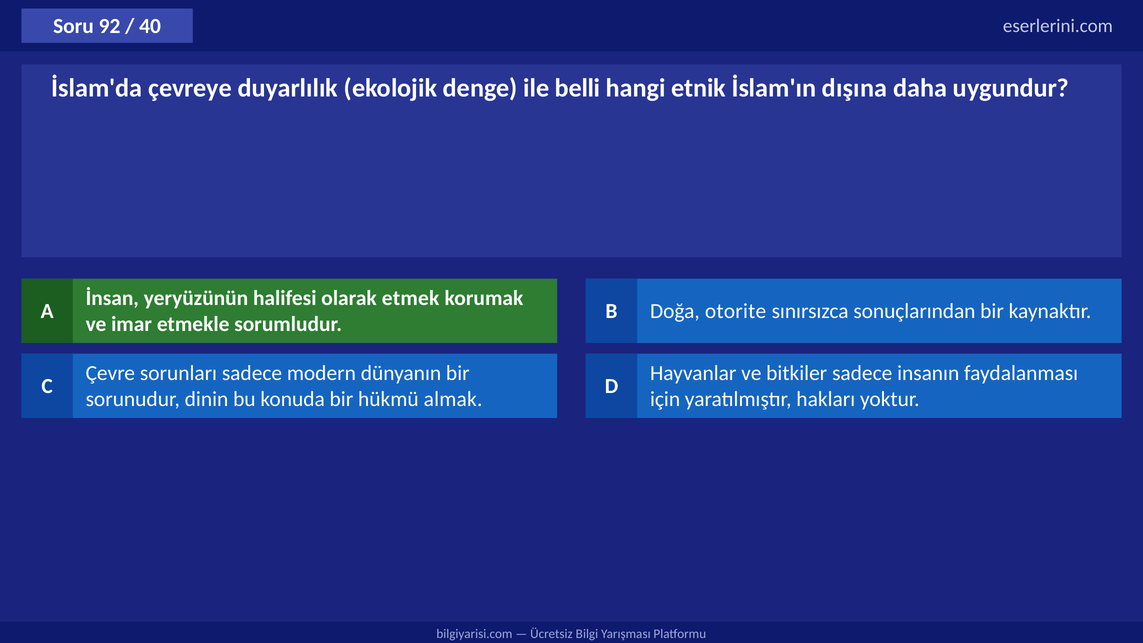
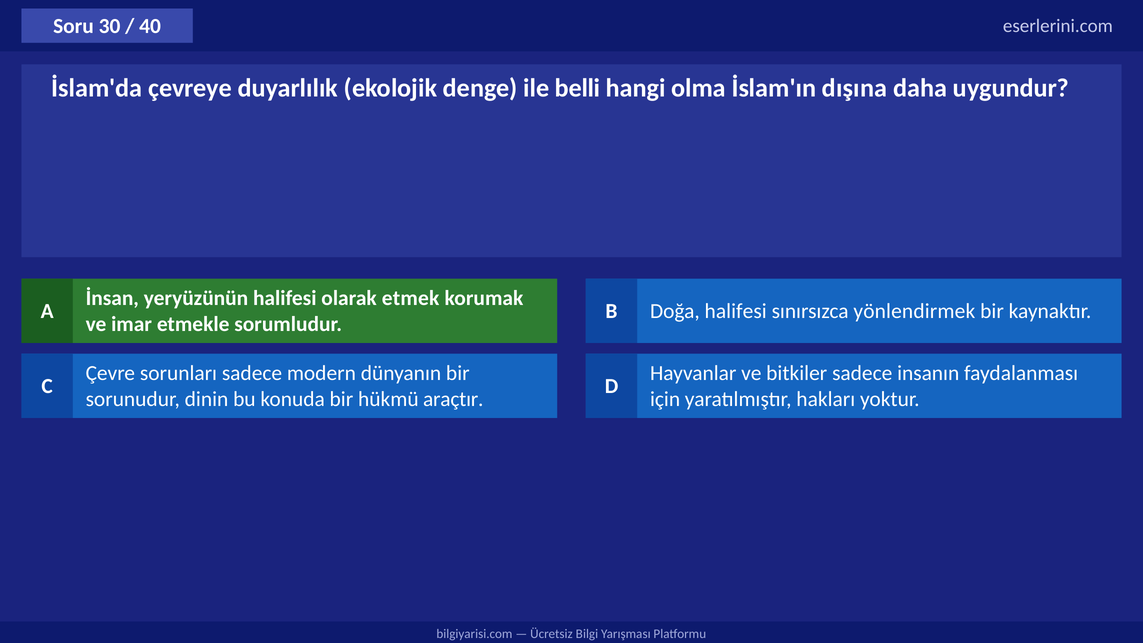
92: 92 -> 30 (110, 26)
etnik: etnik -> olma (699, 88)
Doğa otorite: otorite -> halifesi (736, 311)
sonuçlarından: sonuçlarından -> yönlendirmek (914, 311)
almak: almak -> araçtır (453, 399)
